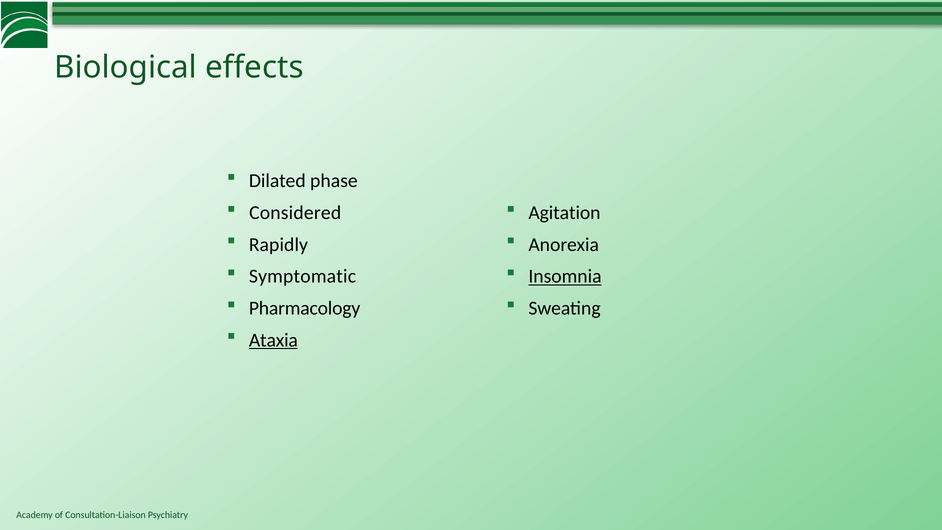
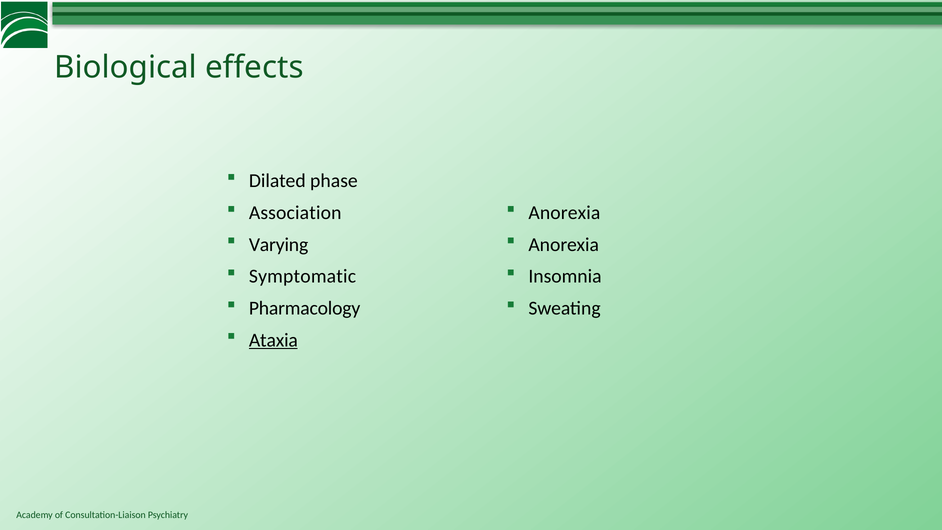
Considered: Considered -> Association (295, 213)
Agitation: Agitation -> Anorexia (564, 213)
Rapidly: Rapidly -> Varying (279, 245)
Insomnia underline: present -> none (565, 276)
